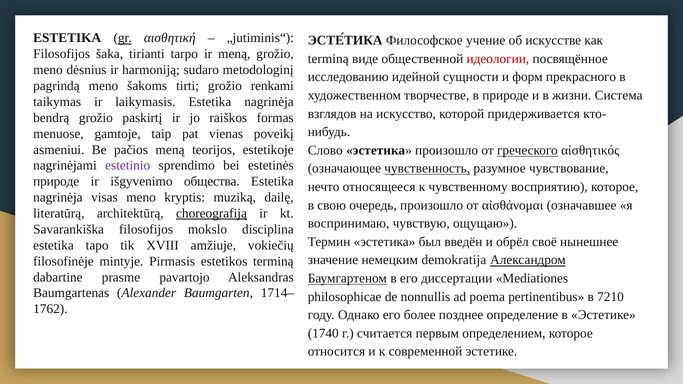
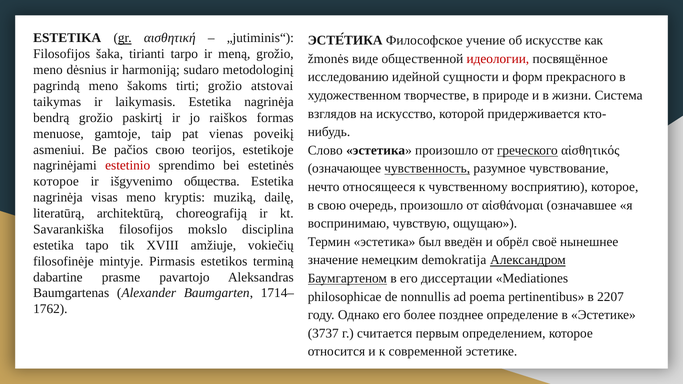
terminą: terminą -> žmonės (328, 59)
renkami: renkami -> atstovai (272, 86)
pačios meną: meną -> свою (170, 150)
estetinio colour: purple -> red (128, 166)
природе: природе -> которое (56, 182)
choreografiją underline: present -> none (212, 214)
7210: 7210 -> 2207 (611, 297)
1740: 1740 -> 3737 (323, 333)
